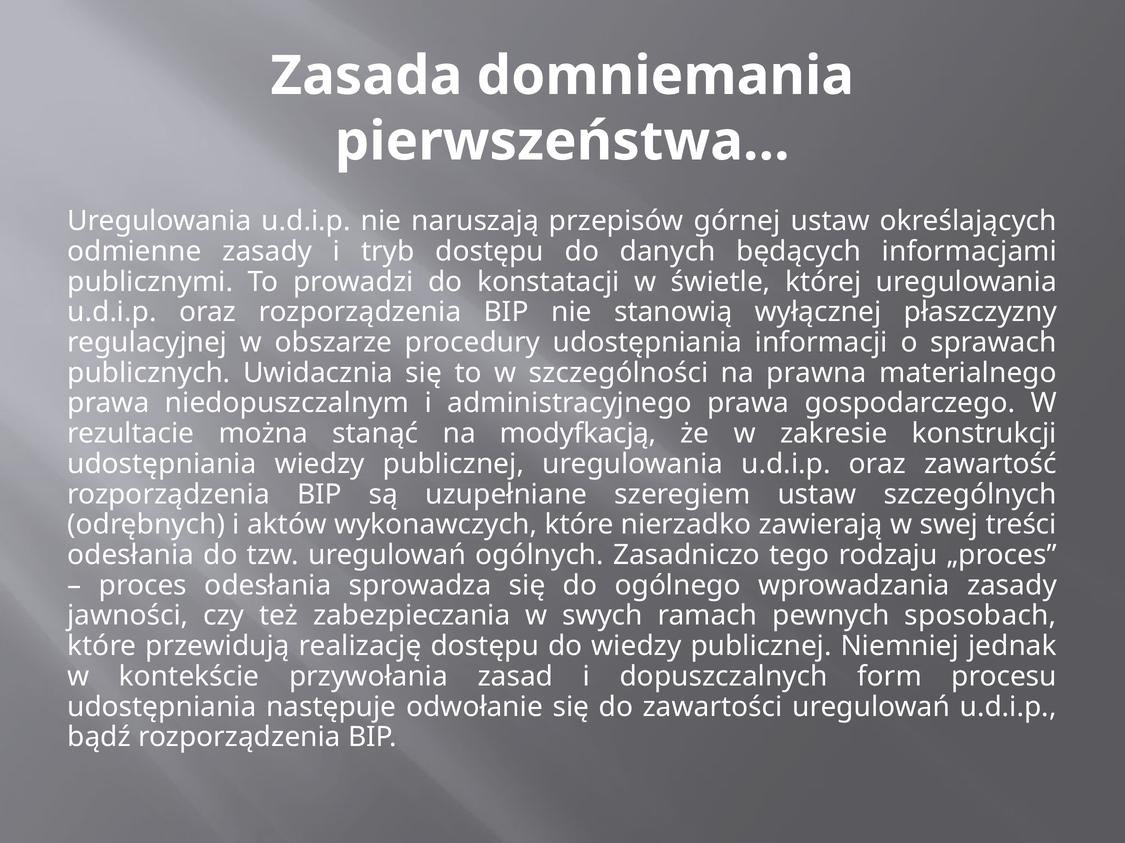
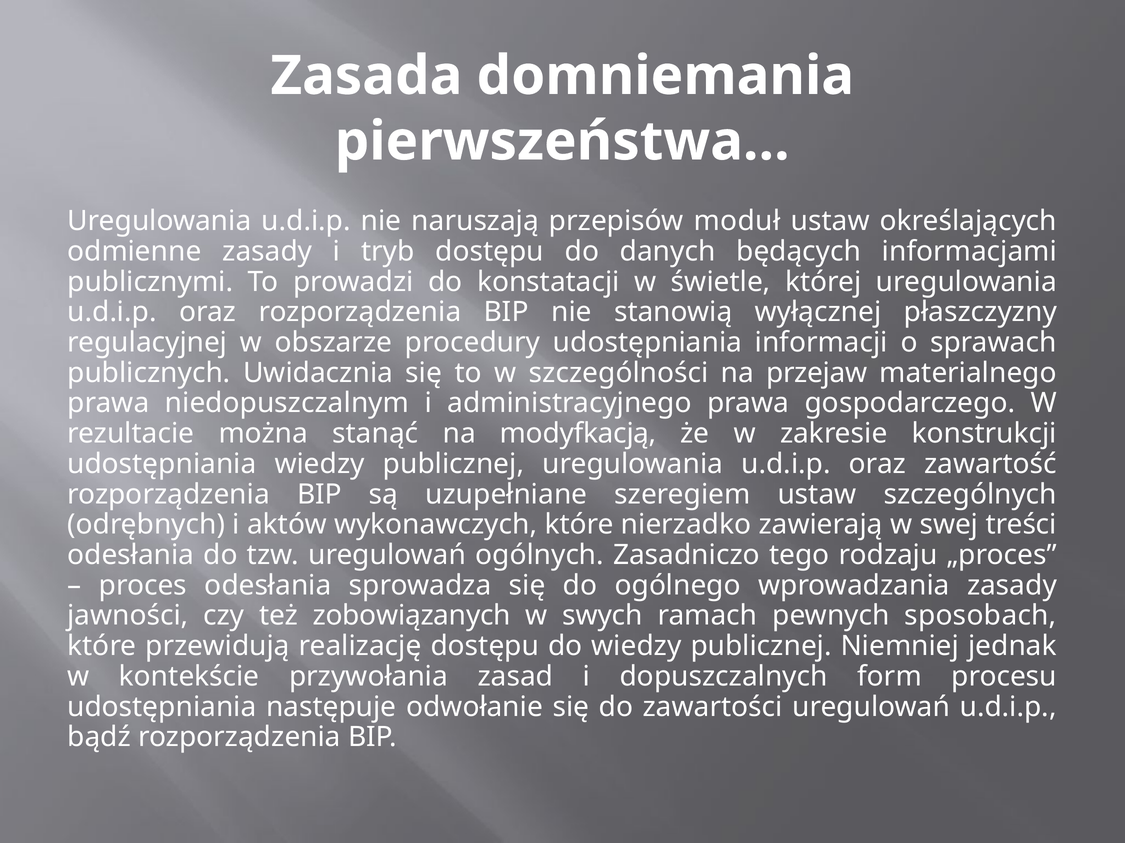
górnej: górnej -> moduł (737, 221)
prawna: prawna -> przejaw (817, 373)
zabezpieczania: zabezpieczania -> zobowiązanych (412, 616)
